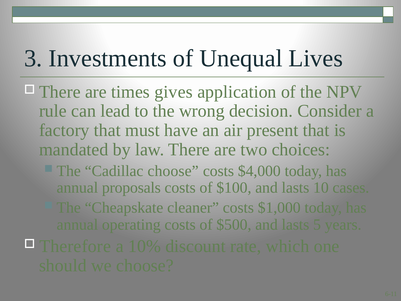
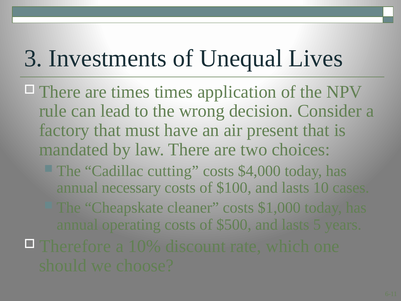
times gives: gives -> times (174, 92)
Cadillac choose: choose -> cutting (173, 171)
proposals: proposals -> necessary (131, 188)
